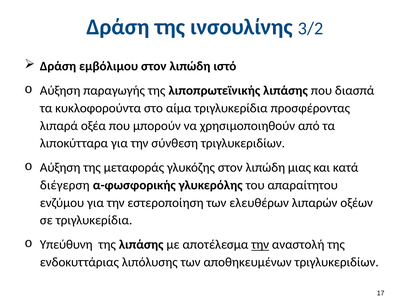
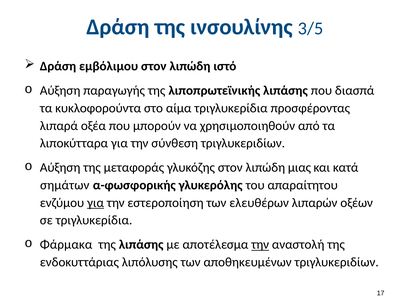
3/2: 3/2 -> 3/5 (311, 29)
διέγερση: διέγερση -> σημάτων (65, 185)
για underline: none -> present (96, 203)
Υπεύθυνη: Υπεύθυνη -> Φάρμακα (66, 244)
